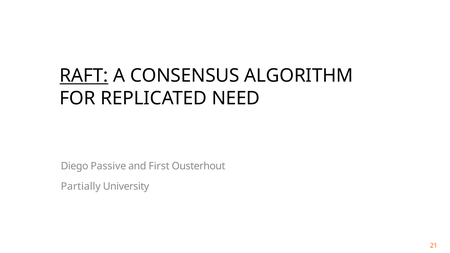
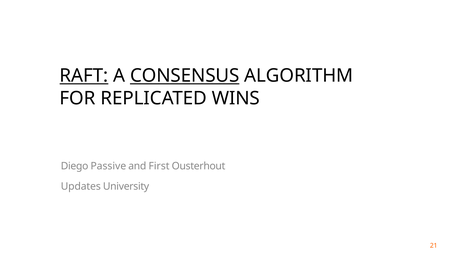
CONSENSUS underline: none -> present (185, 76)
NEED: NEED -> WINS (236, 98)
Partially: Partially -> Updates (81, 187)
